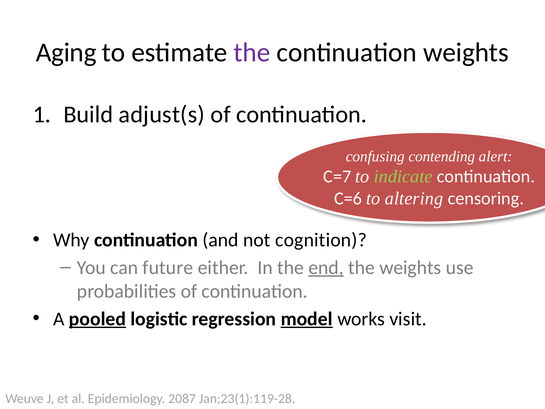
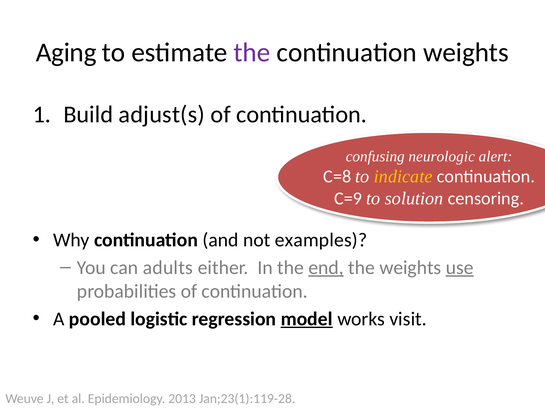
contending: contending -> neurologic (442, 156)
C=7: C=7 -> C=8 (337, 177)
indicate colour: light green -> yellow (403, 177)
C=6: C=6 -> C=9 (348, 198)
altering: altering -> solution (414, 198)
cognition: cognition -> examples (321, 240)
future: future -> adults (168, 267)
use underline: none -> present (460, 267)
pooled underline: present -> none (97, 319)
2087: 2087 -> 2013 (182, 399)
